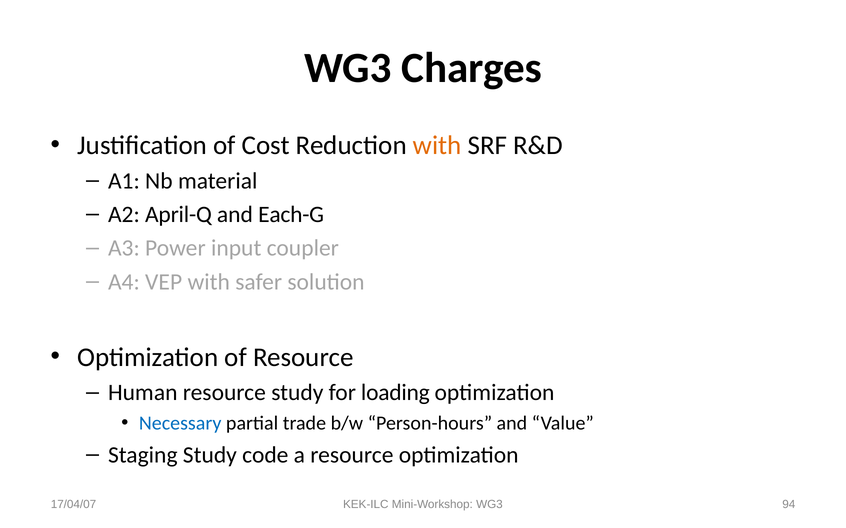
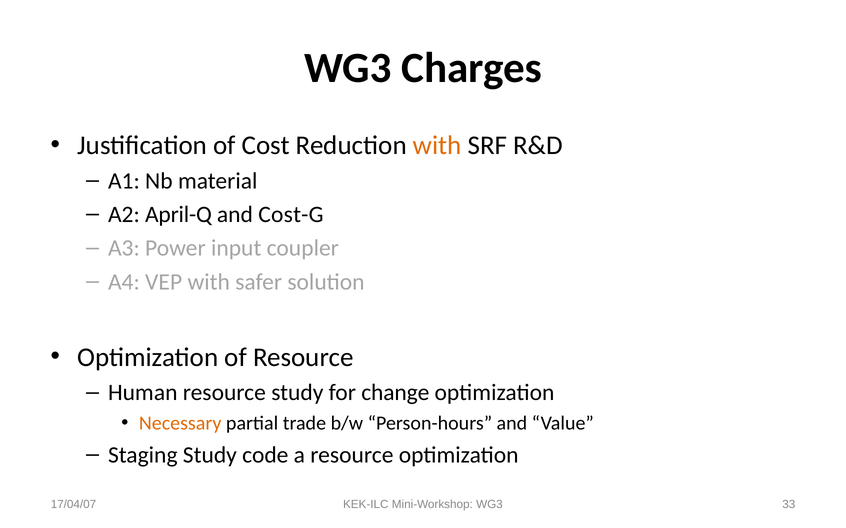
Each-G: Each-G -> Cost-G (291, 215)
loading: loading -> change (395, 393)
Necessary colour: blue -> orange (180, 424)
94: 94 -> 33 (789, 505)
